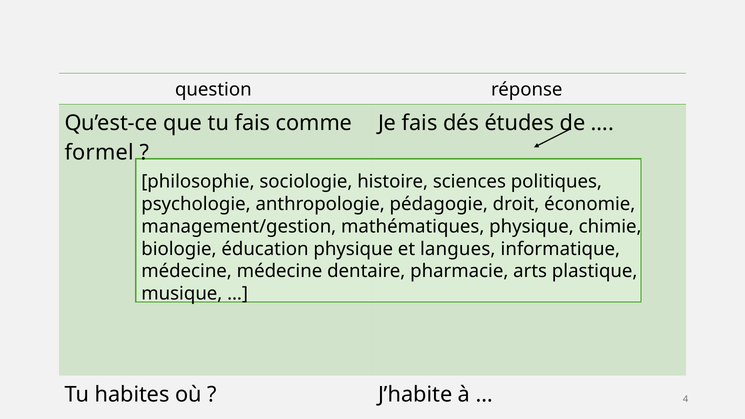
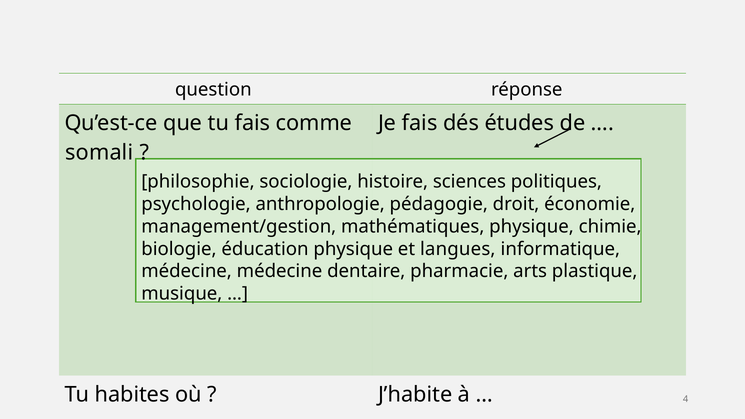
formel: formel -> somali (99, 153)
